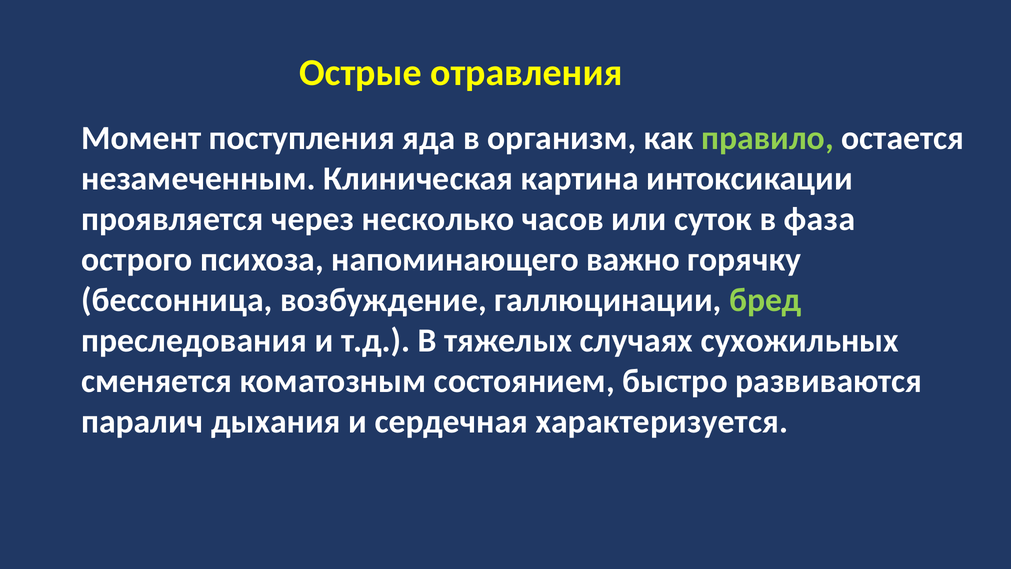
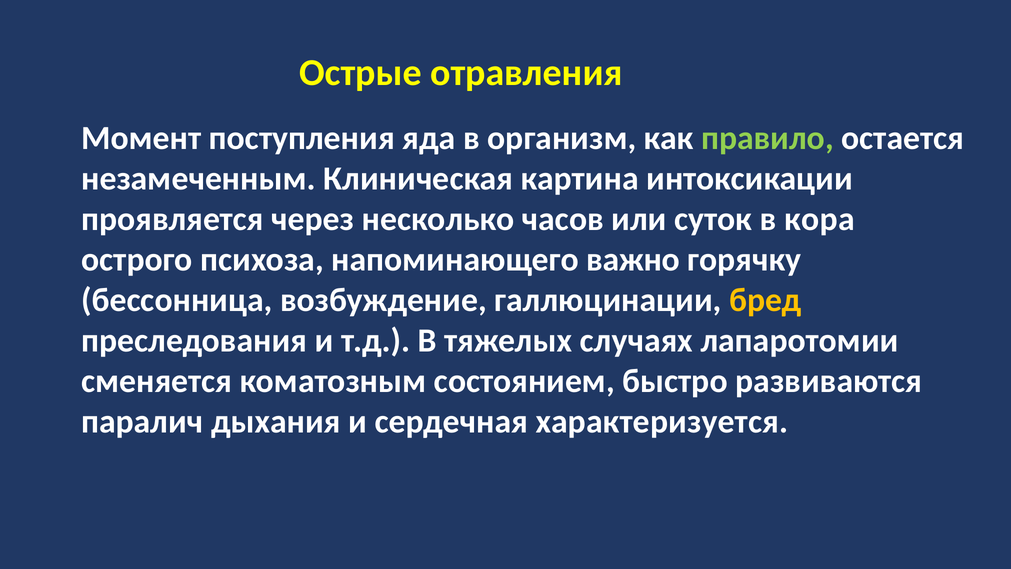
фаза: фаза -> кора (820, 219)
бред colour: light green -> yellow (765, 300)
сухожильных: сухожильных -> лапаротомии (800, 340)
